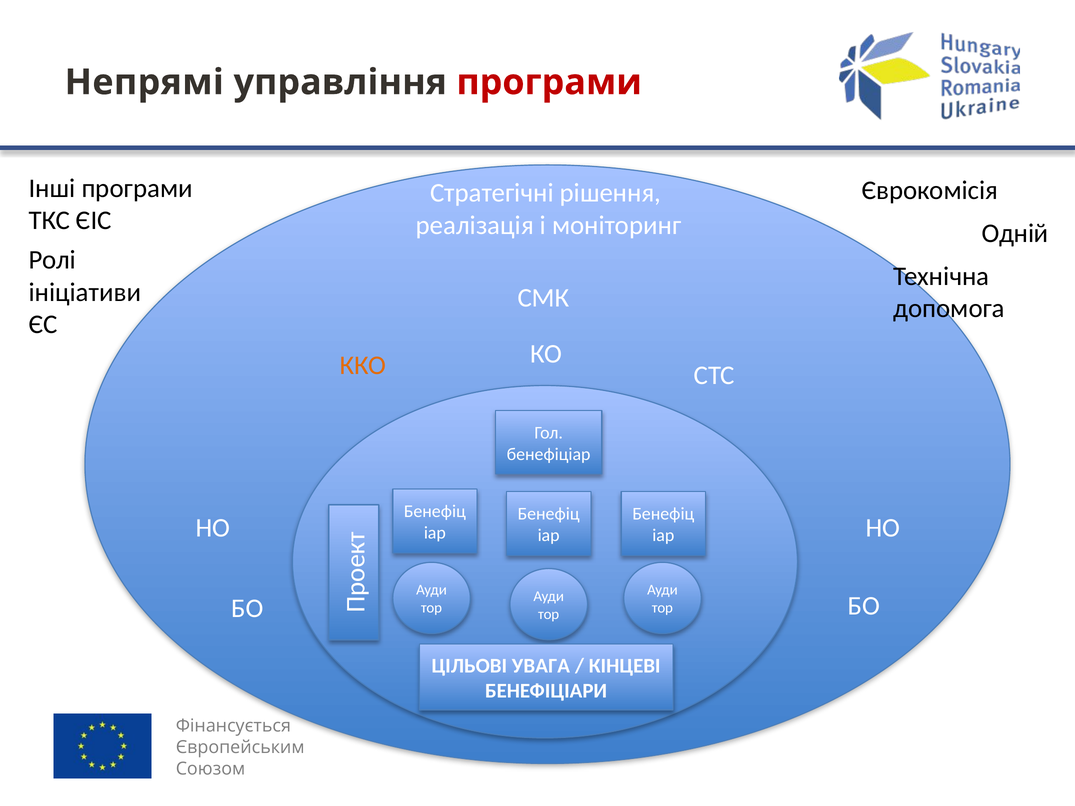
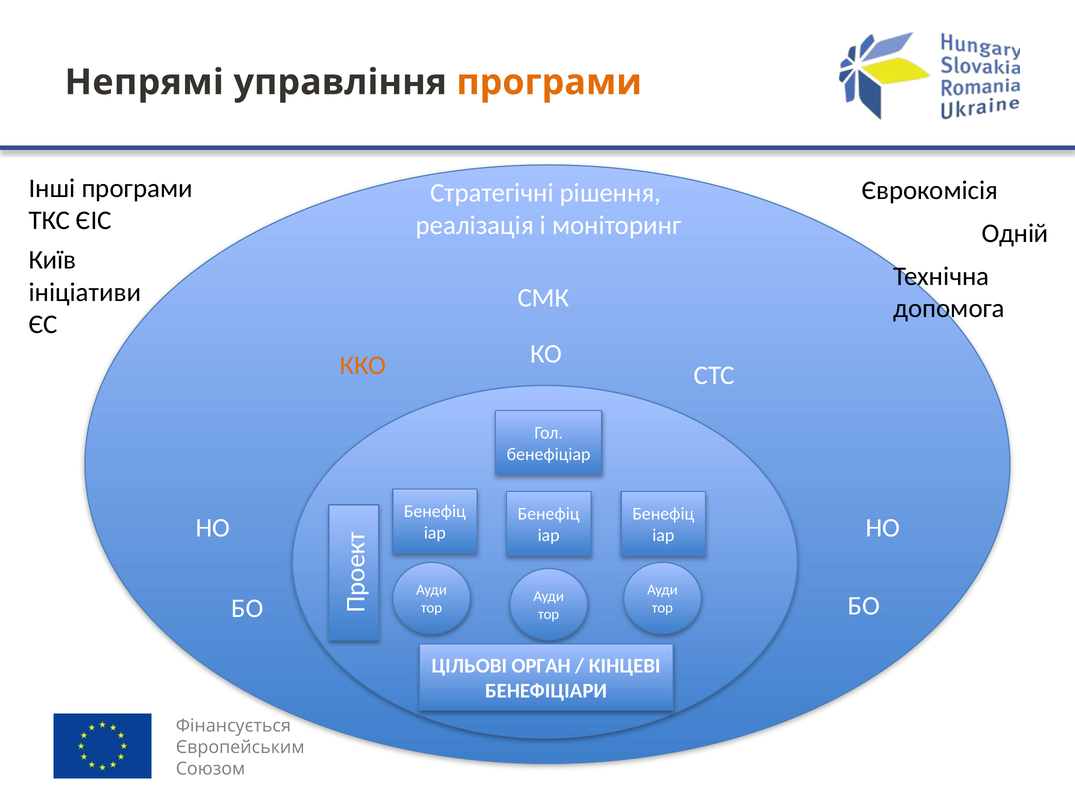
програми colour: red -> orange (549, 82)
Ролі: Ролі -> Київ (52, 260)
УВАГА: УВАГА -> ОРГАН (541, 666)
